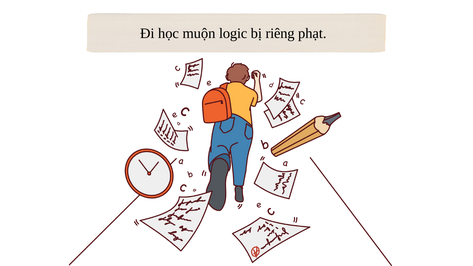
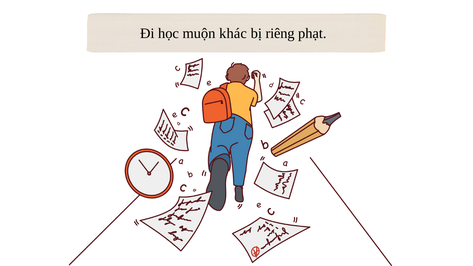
logic: logic -> khác (233, 33)
